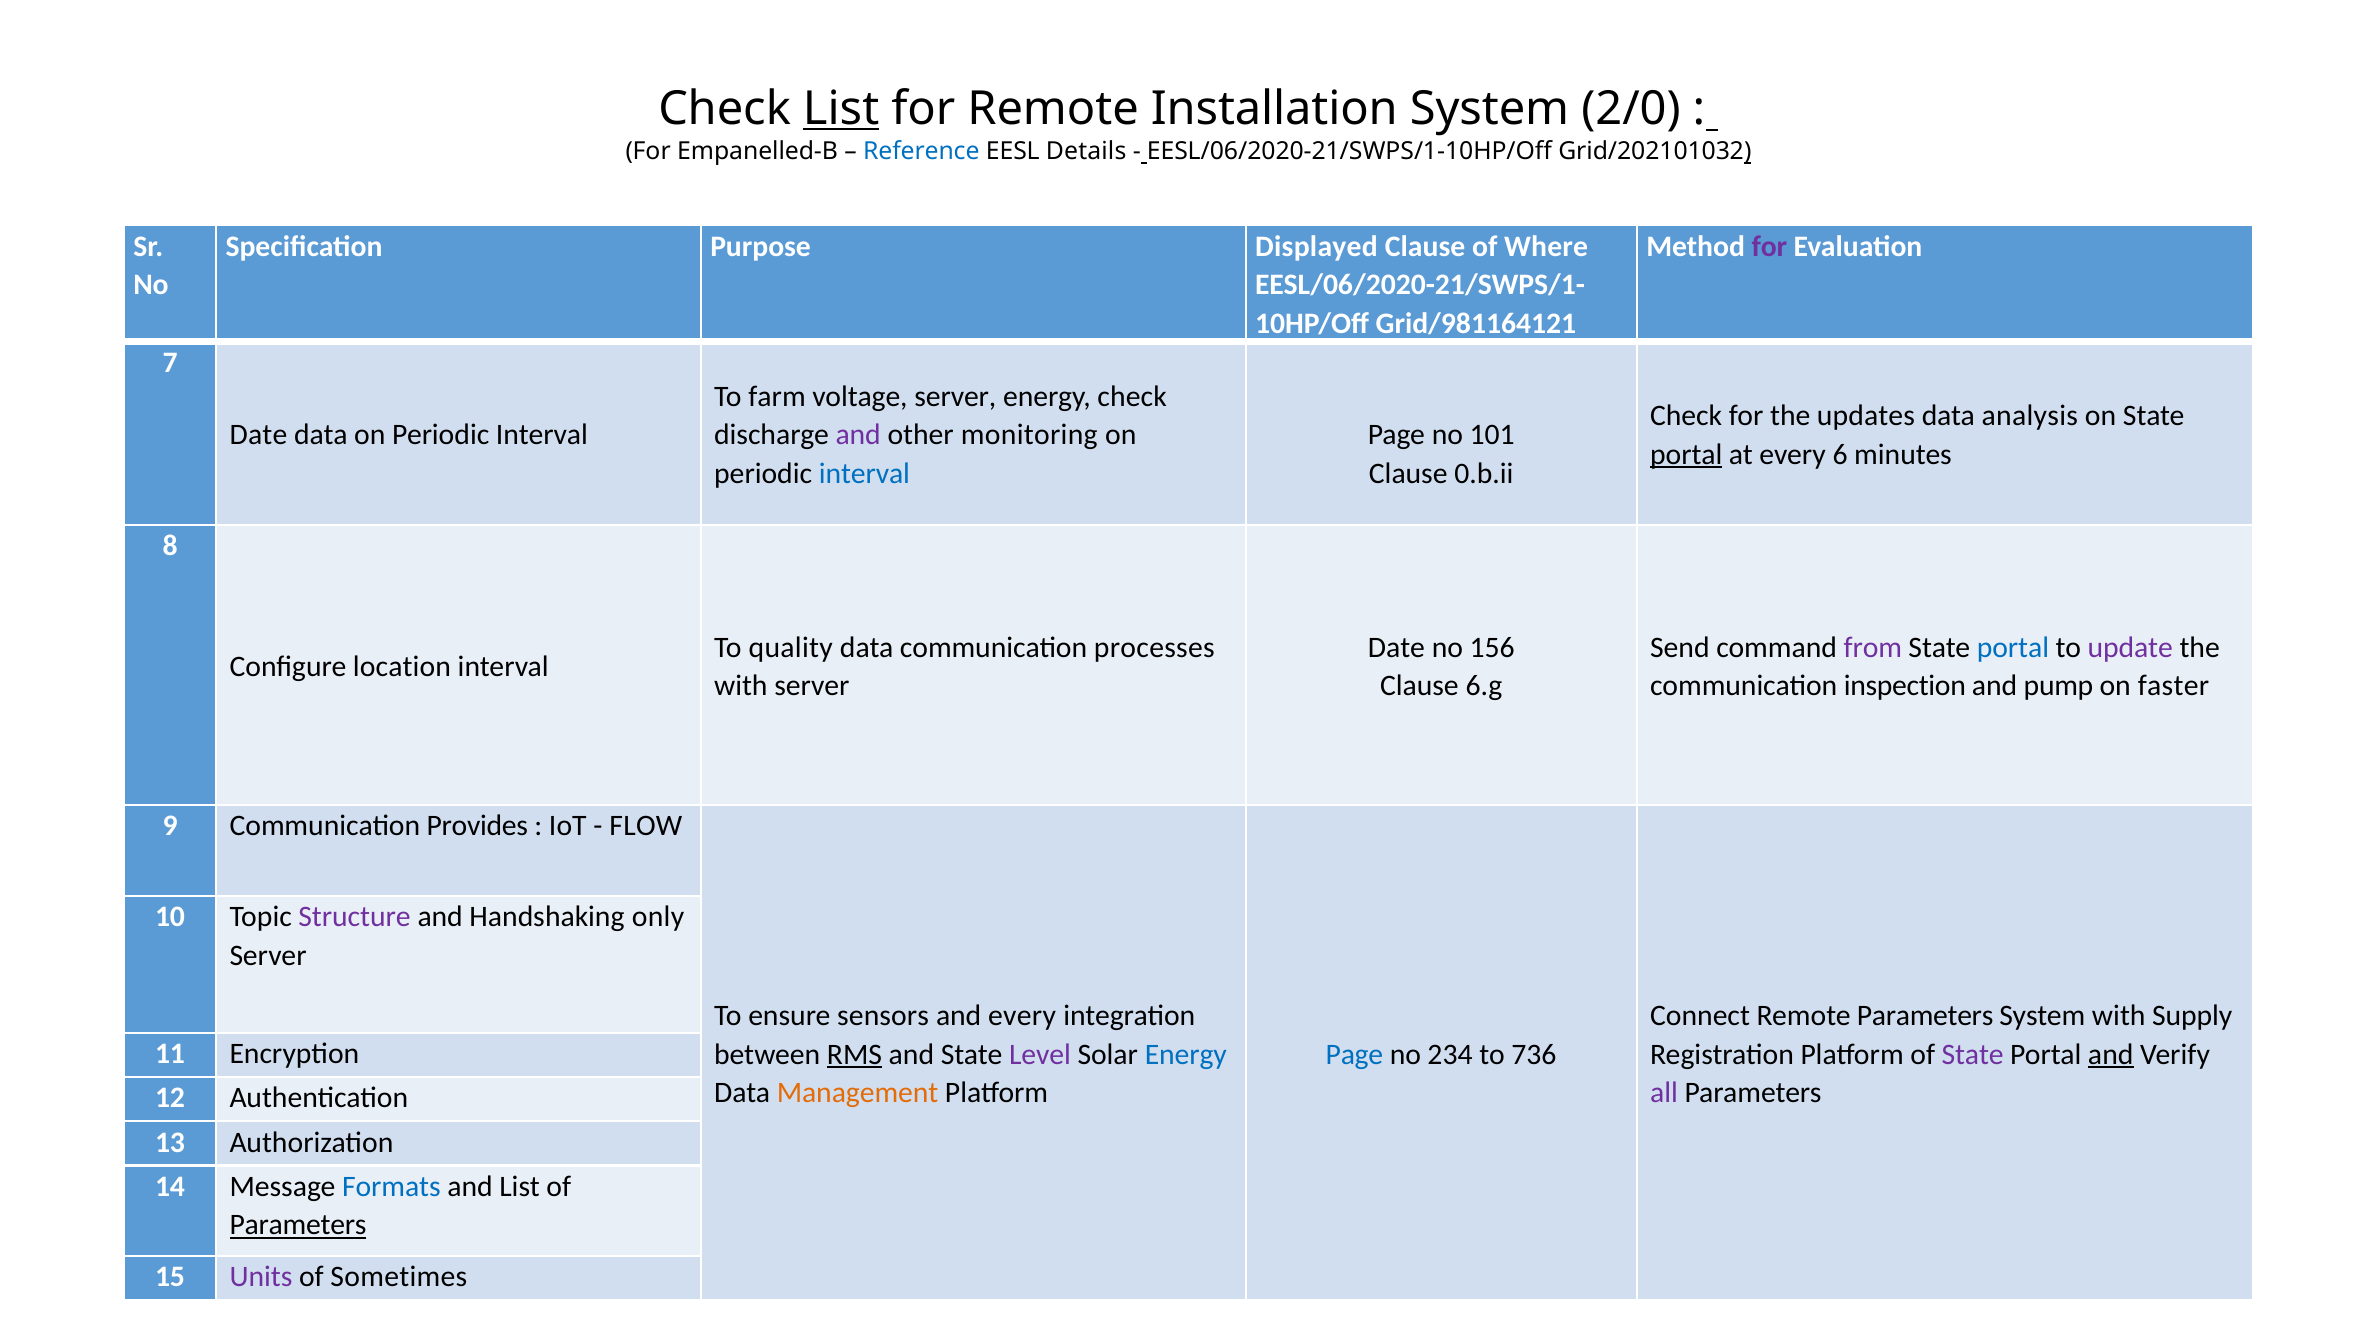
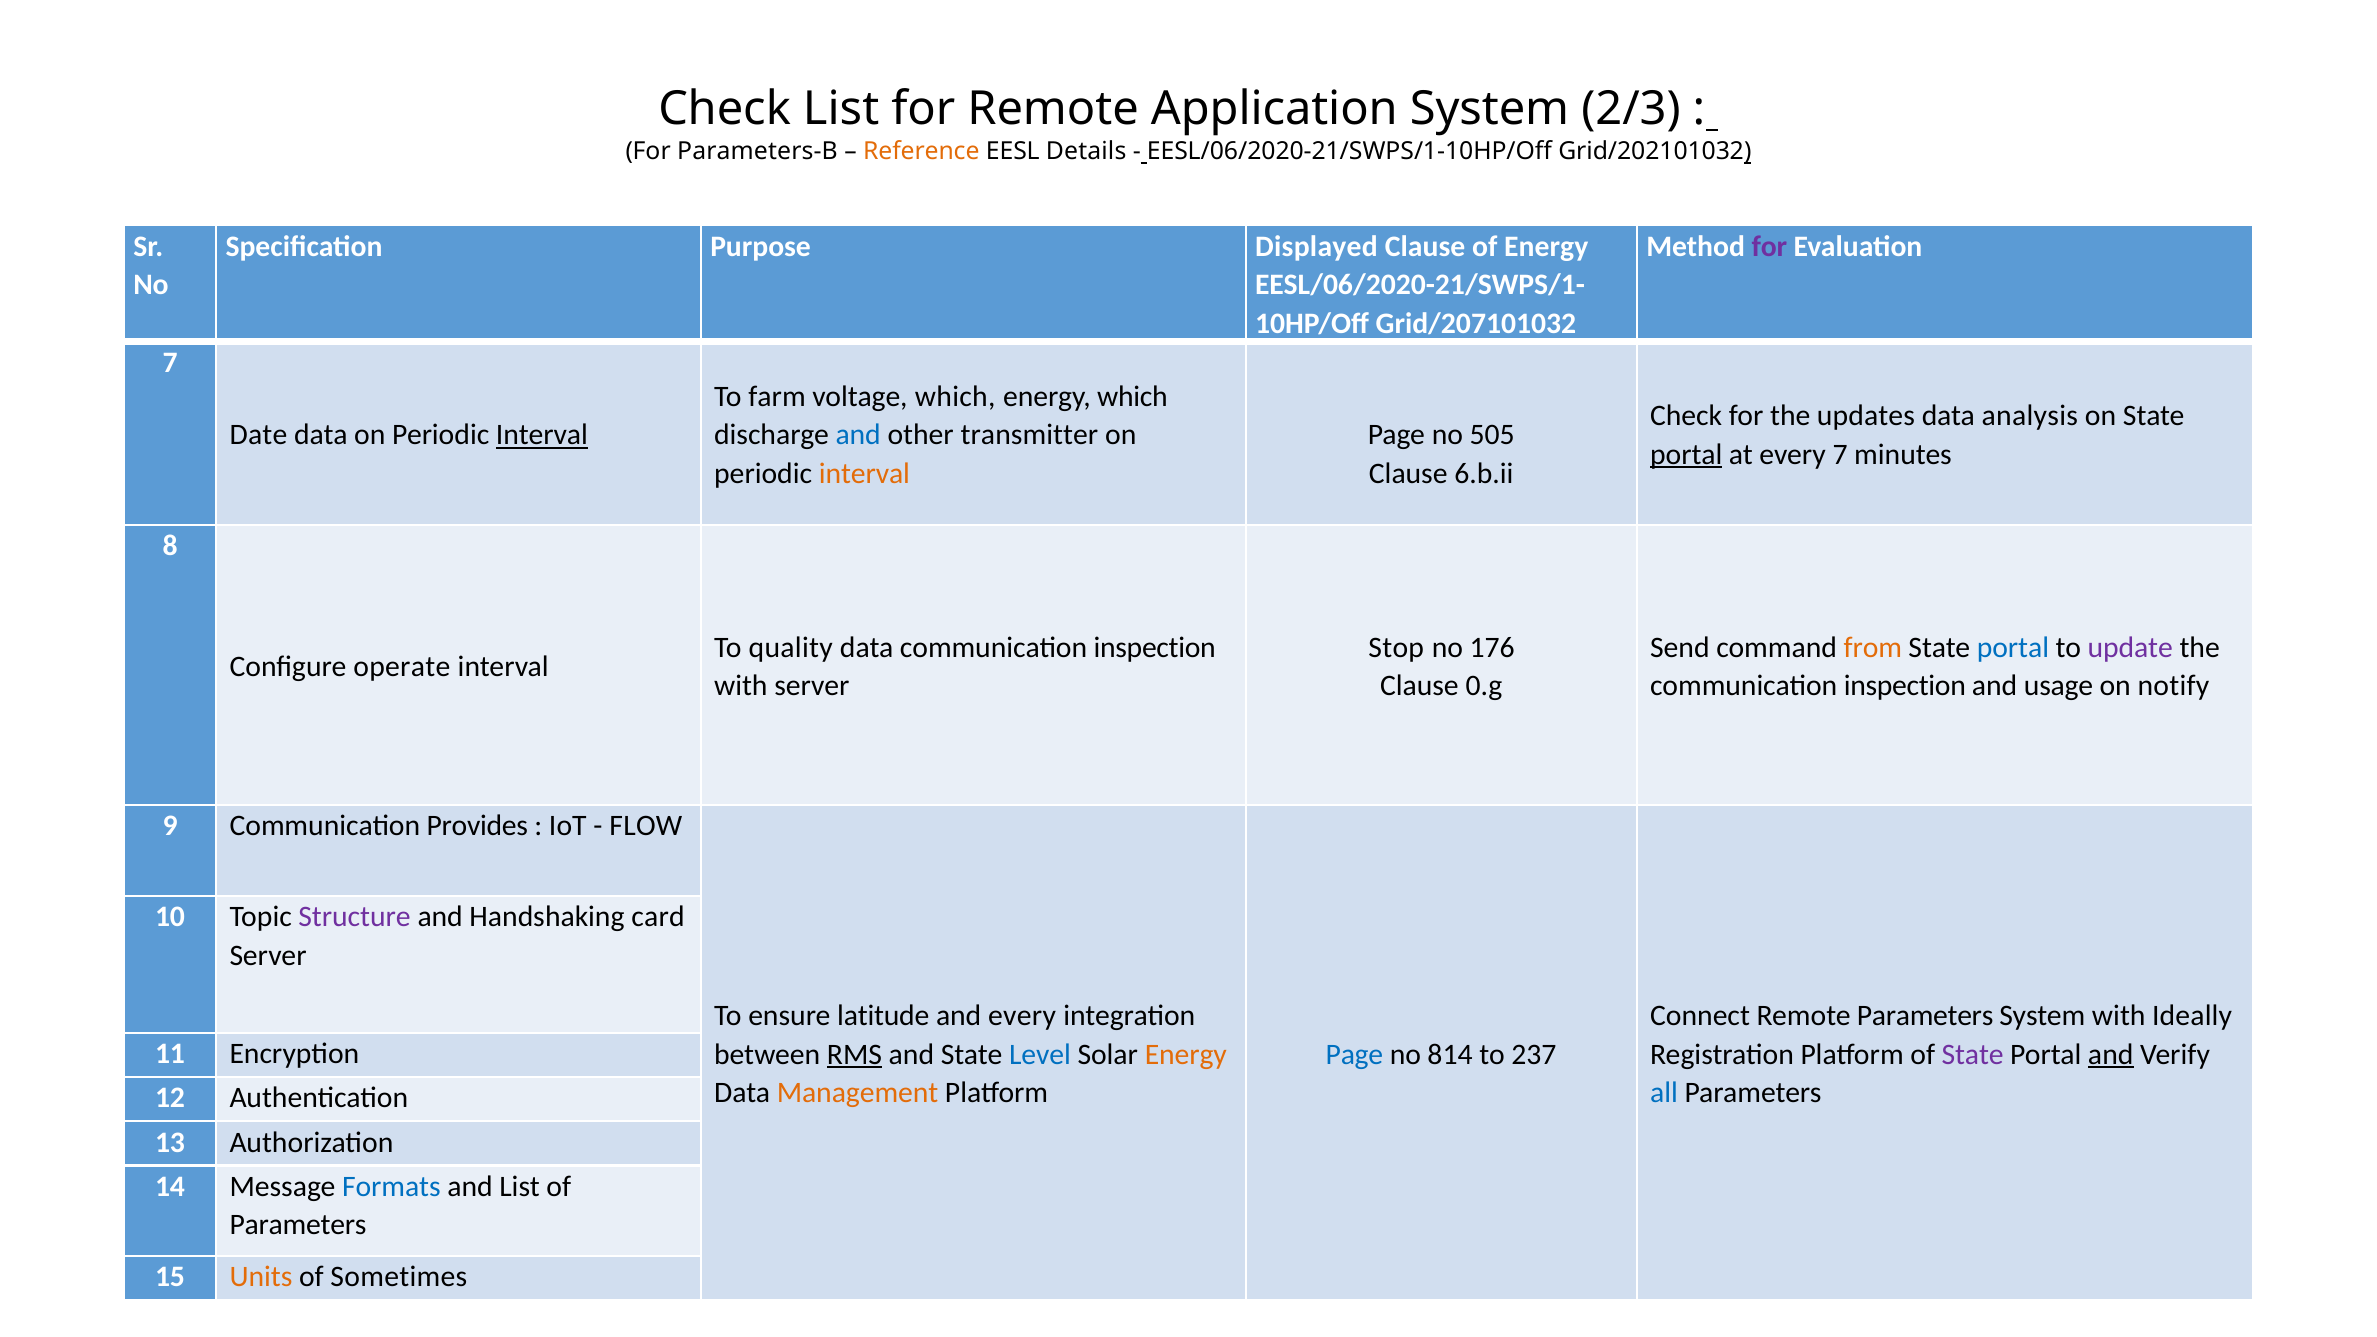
List underline: present -> none (841, 109)
Installation: Installation -> Application (1274, 109)
2/0: 2/0 -> 2/3 (1631, 109)
Empanelled-B: Empanelled-B -> Parameters-B (758, 152)
Reference colour: blue -> orange (921, 152)
of Where: Where -> Energy (1546, 246)
Grid/981164121: Grid/981164121 -> Grid/207101032 (1476, 324)
voltage server: server -> which (955, 396)
energy check: check -> which (1132, 396)
Interval underline: none -> present (542, 435)
and colour: purple -> blue (858, 435)
monitoring: monitoring -> transmitter (1029, 435)
101: 101 -> 505 (1492, 435)
every 6: 6 -> 7 (1840, 454)
interval colour: blue -> orange (864, 474)
0.b.ii: 0.b.ii -> 6.b.ii (1484, 474)
data communication processes: processes -> inspection (1155, 647)
Date: Date -> Stop (1396, 647)
156: 156 -> 176 (1492, 647)
from colour: purple -> orange (1873, 647)
location: location -> operate (402, 667)
6.g: 6.g -> 0.g (1484, 686)
pump: pump -> usage (2058, 686)
faster: faster -> notify (2173, 686)
only: only -> card (658, 917)
sensors: sensors -> latitude (883, 1016)
Supply: Supply -> Ideally (2192, 1016)
Level colour: purple -> blue (1040, 1054)
Energy colour: blue -> orange (1186, 1054)
234: 234 -> 814 (1450, 1054)
736: 736 -> 237 (1534, 1054)
all colour: purple -> blue (1664, 1093)
Parameters underline: present -> none (298, 1225)
Units colour: purple -> orange (261, 1277)
